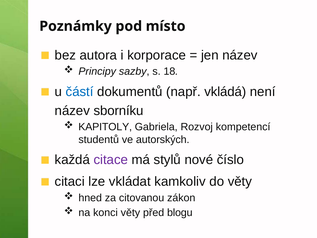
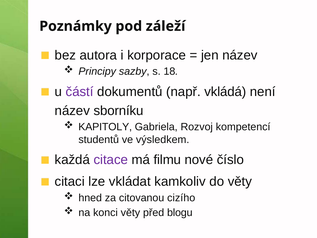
místo: místo -> záleží (166, 26)
částí colour: blue -> purple (80, 92)
autorských: autorských -> výsledkem (163, 139)
stylů: stylů -> filmu (167, 160)
zákon: zákon -> cizího (181, 198)
